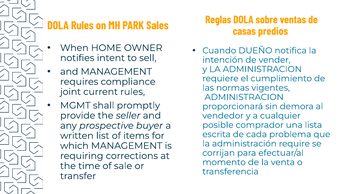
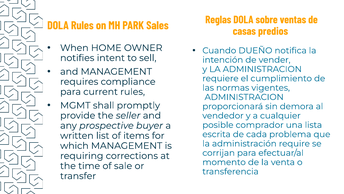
joint: joint -> para (71, 92)
